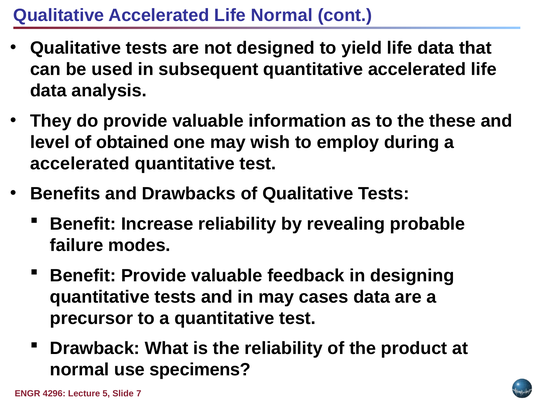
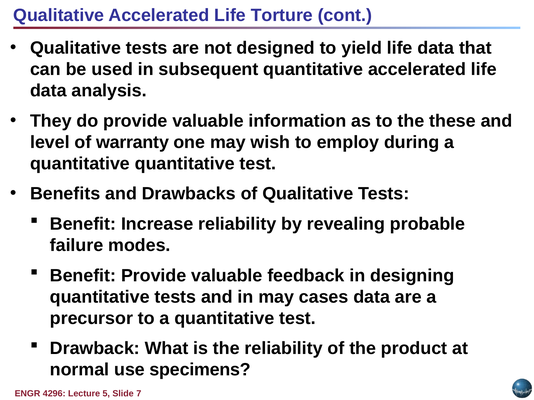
Life Normal: Normal -> Torture (282, 15)
obtained: obtained -> warranty (132, 142)
accelerated: accelerated -> quantitative (80, 164)
